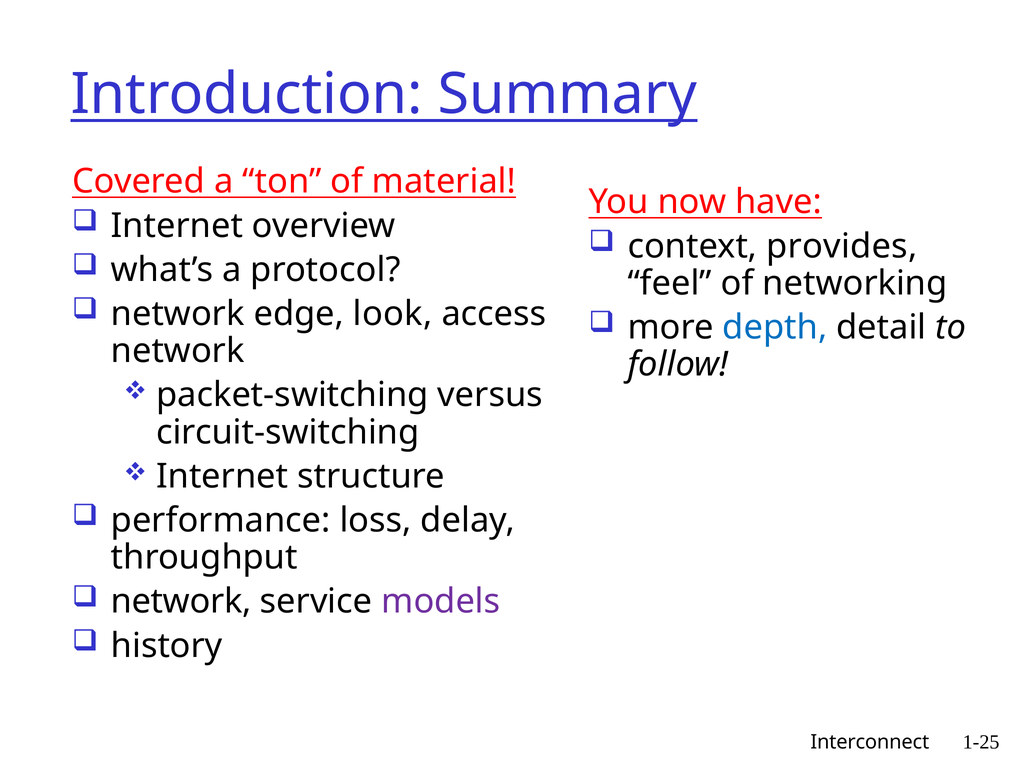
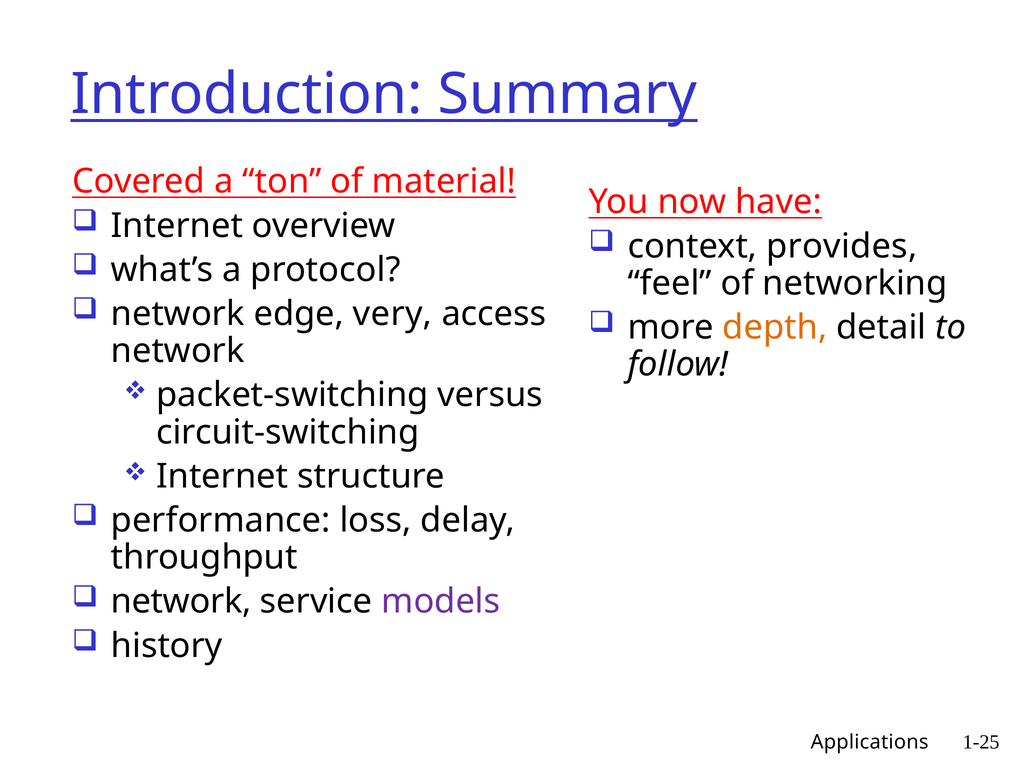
look: look -> very (393, 314)
depth colour: blue -> orange (775, 328)
Interconnect: Interconnect -> Applications (870, 742)
